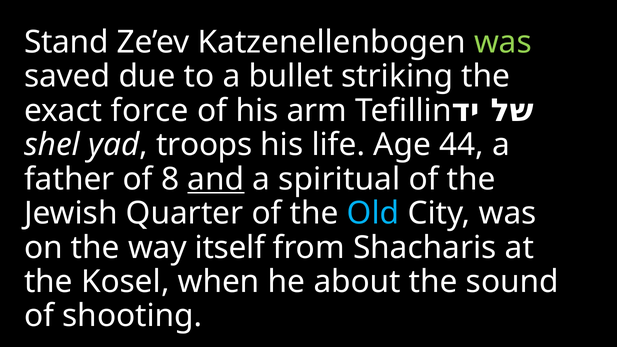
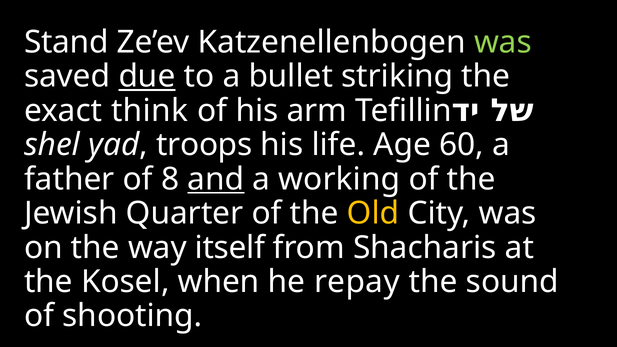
due underline: none -> present (147, 76)
force: force -> think (150, 111)
44: 44 -> 60 (461, 145)
spiritual: spiritual -> working (339, 179)
Old colour: light blue -> yellow (373, 213)
about: about -> repay (357, 282)
